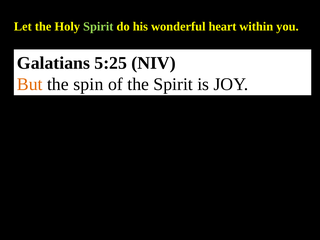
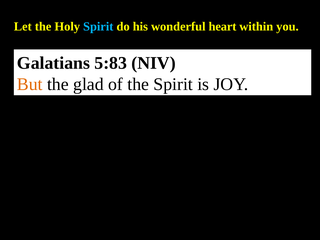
Spirit colour: light green -> light blue (98, 27)
5:25: 5:25 -> 5:83 (111, 63)
spin: spin -> glad (88, 84)
